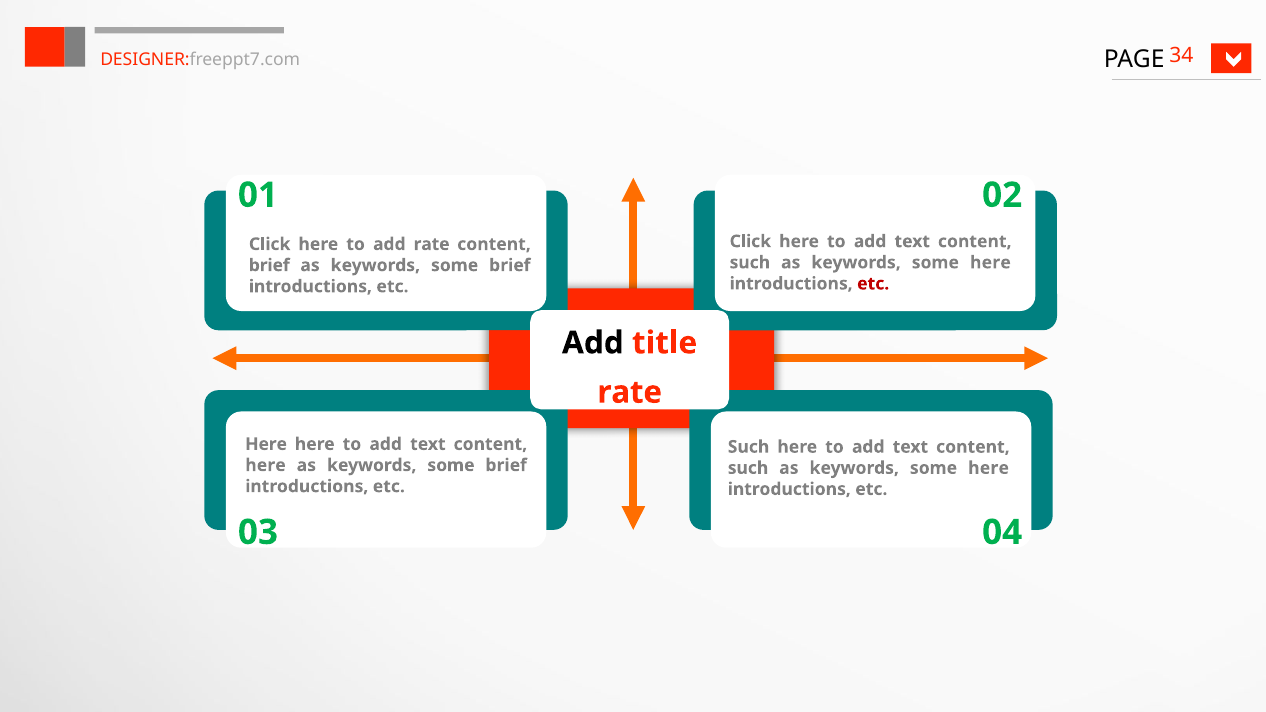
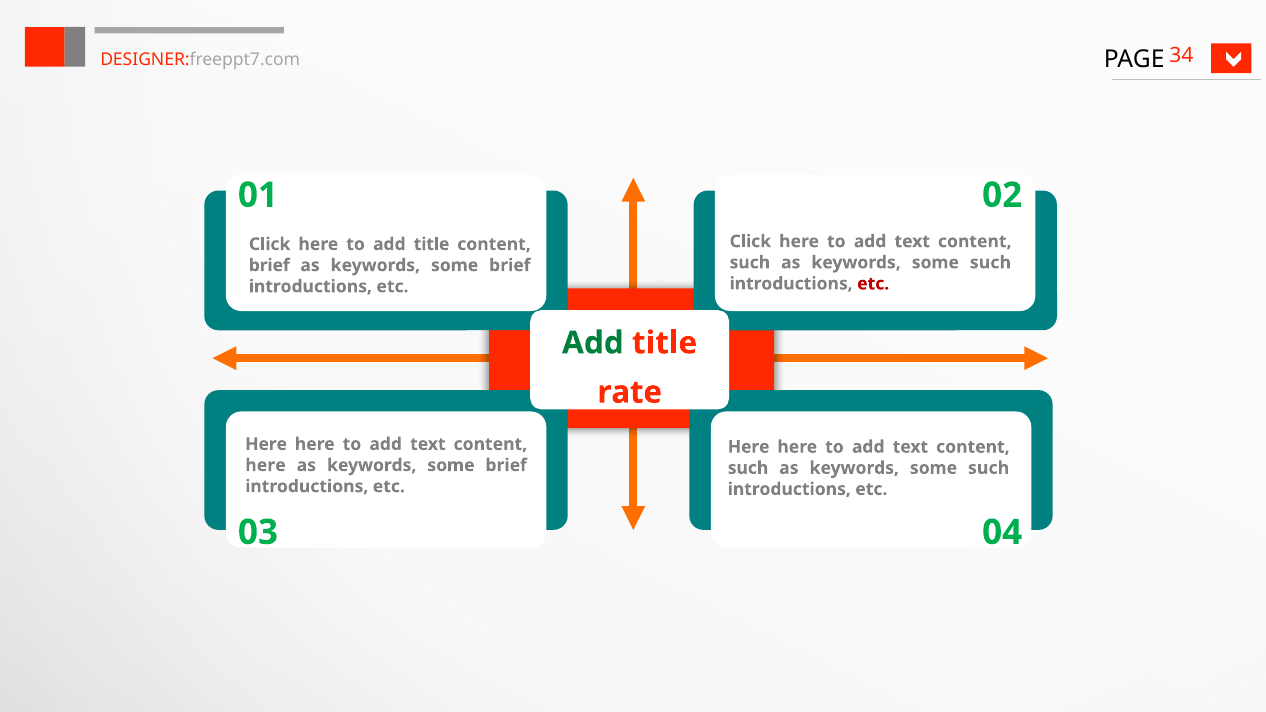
to add rate: rate -> title (432, 244)
here: here -> such (990, 263)
Add colour: black -> green (593, 343)
Such: Such -> Here (749, 447)
here: here -> such (989, 468)
